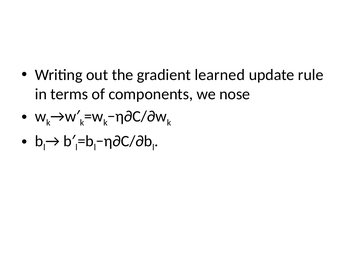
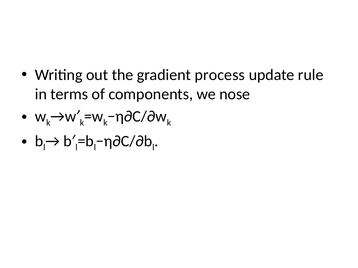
learned: learned -> process (220, 75)
